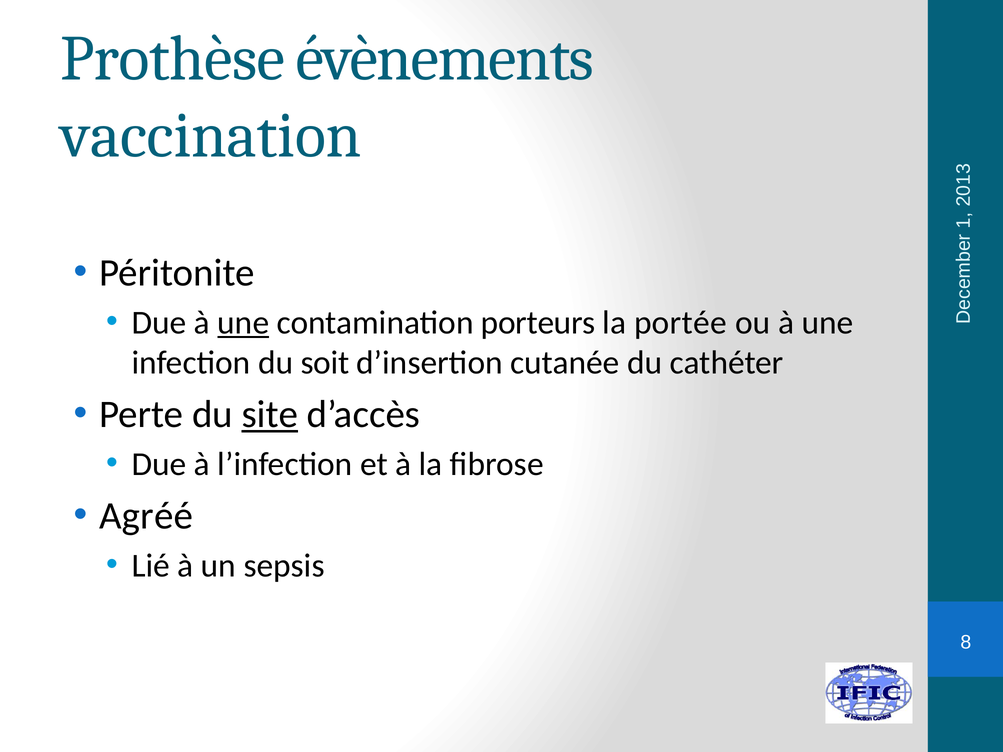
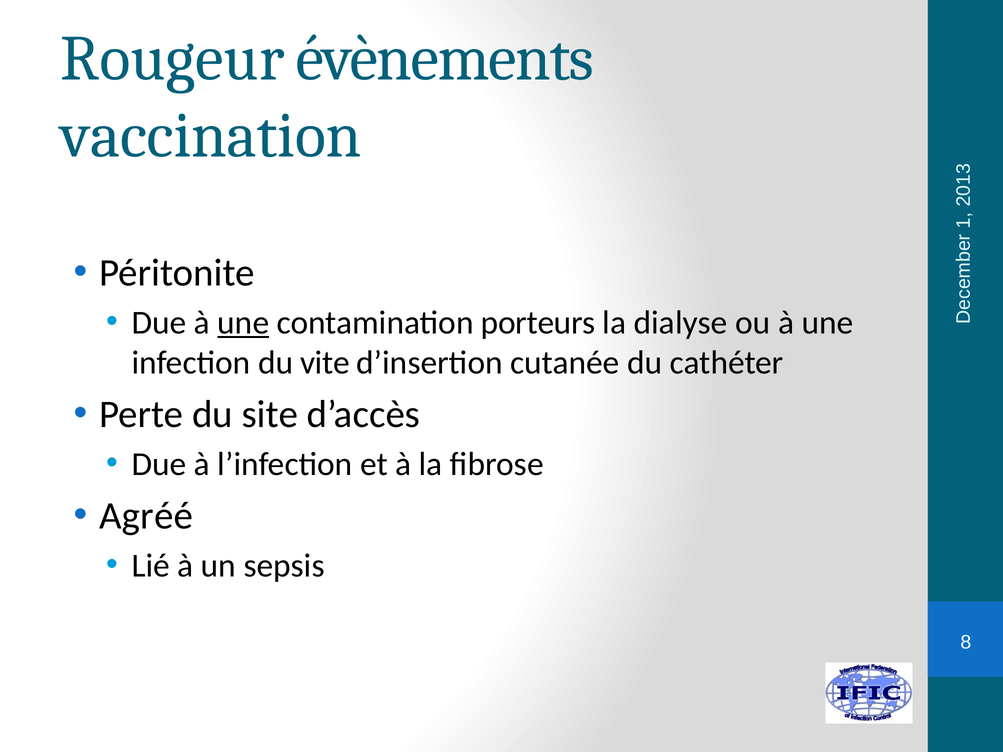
Prothèse: Prothèse -> Rougeur (172, 59)
portée: portée -> dialyse (681, 323)
soit: soit -> vite (325, 363)
site underline: present -> none (270, 415)
